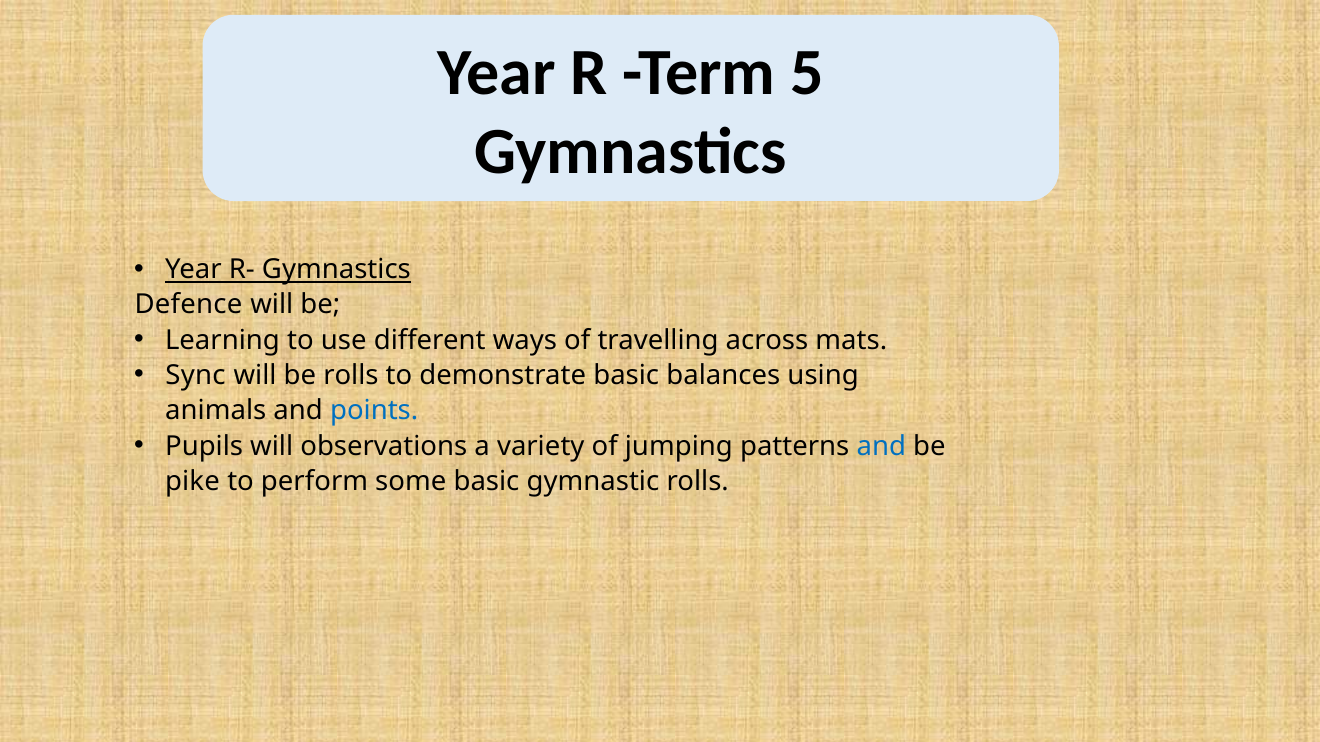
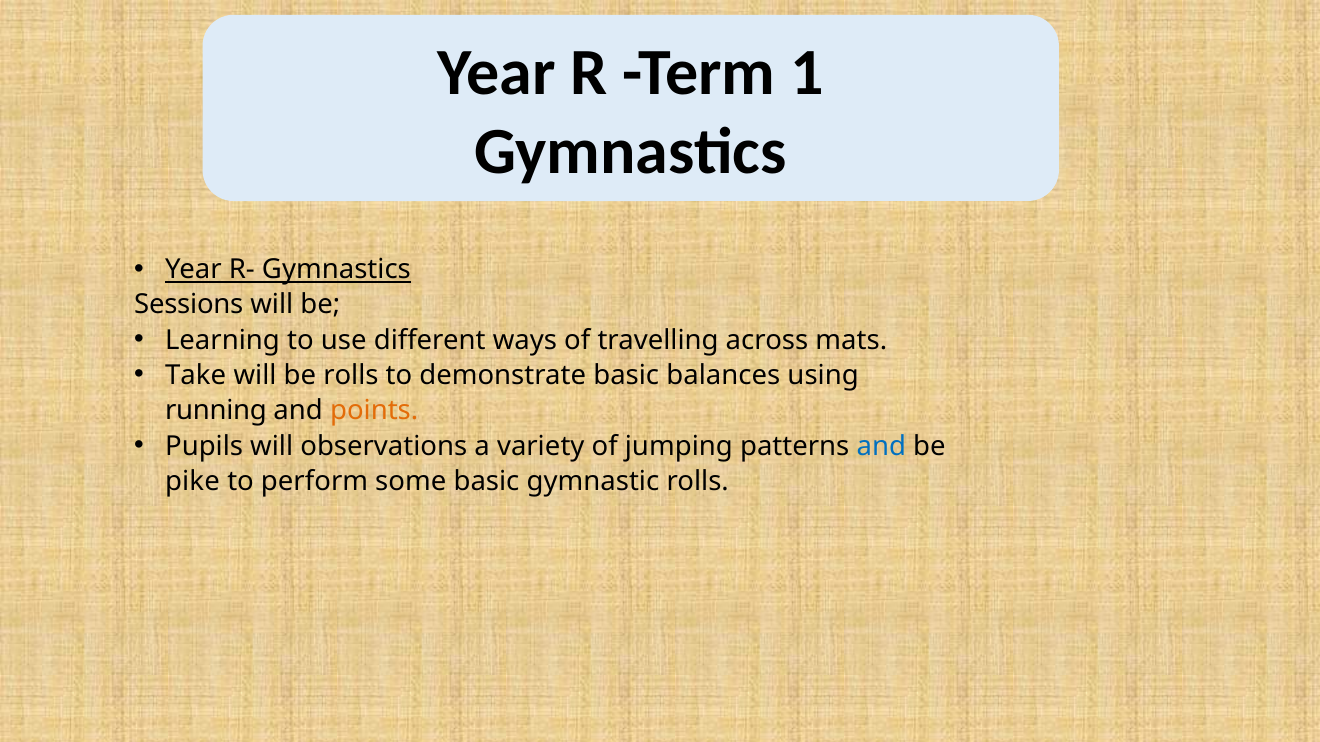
5: 5 -> 1 (807, 73)
Defence: Defence -> Sessions (189, 305)
Sync: Sync -> Take (196, 376)
animals: animals -> running (216, 411)
points colour: blue -> orange (374, 411)
